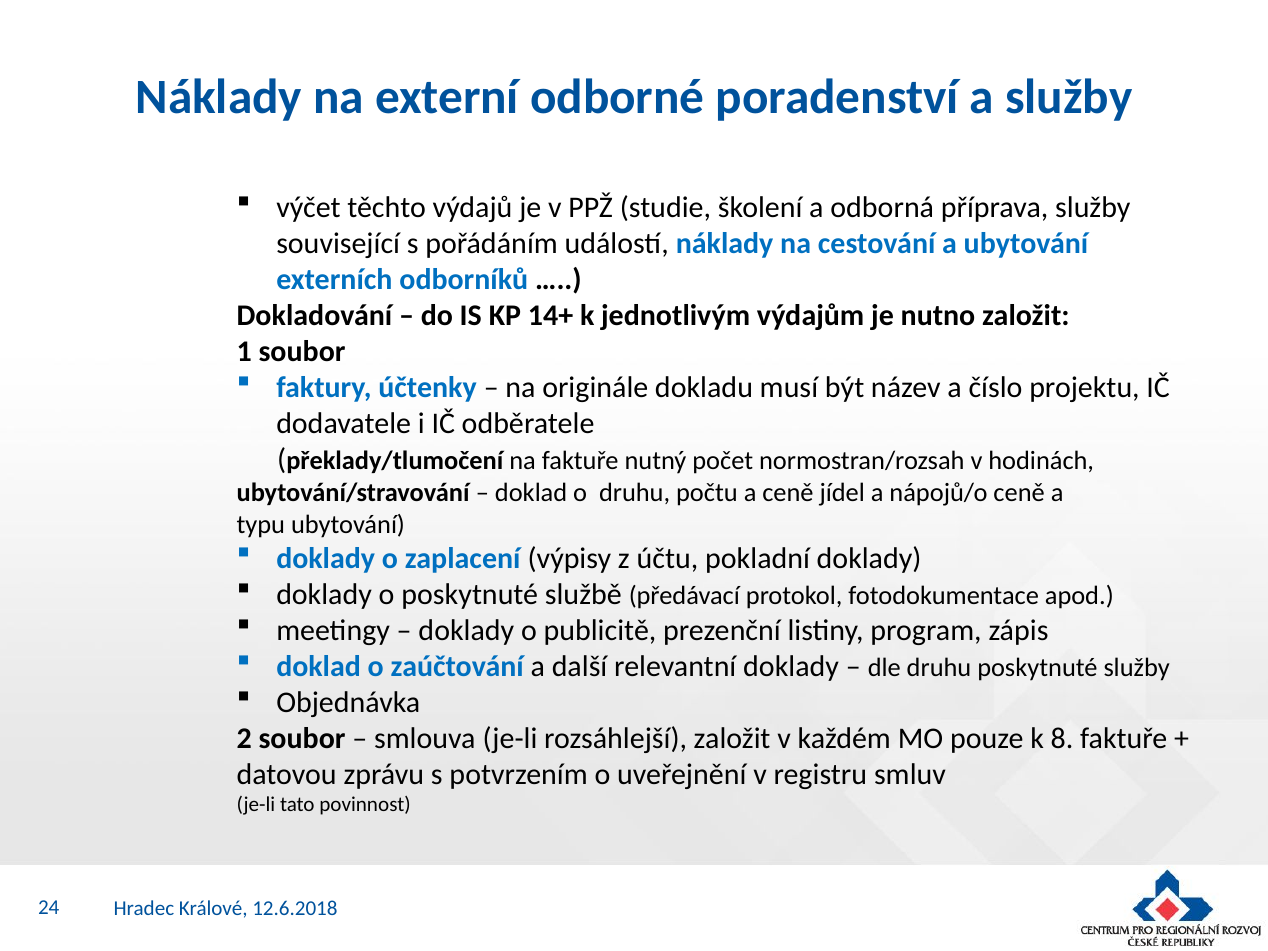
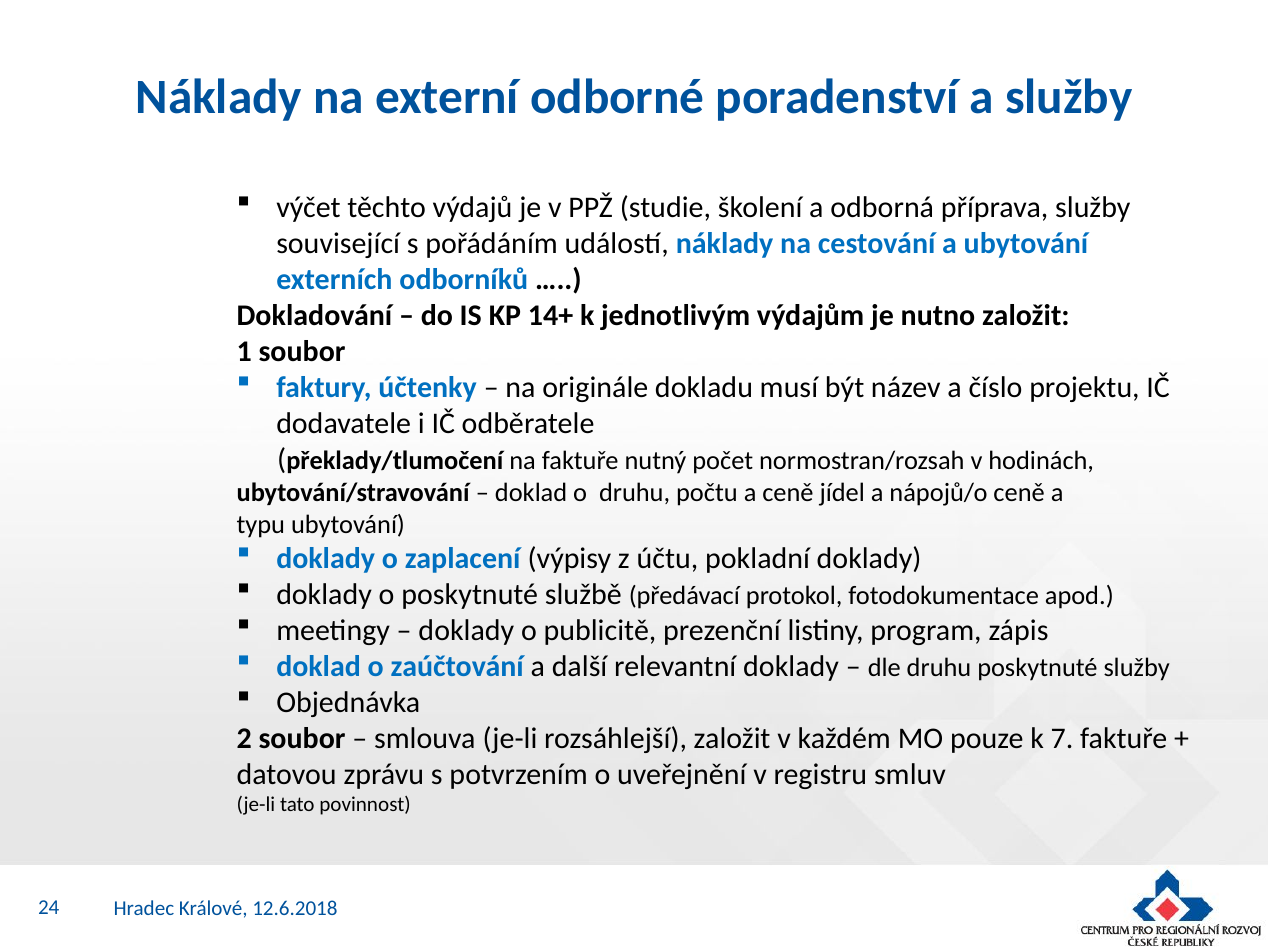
8: 8 -> 7 (1062, 738)
